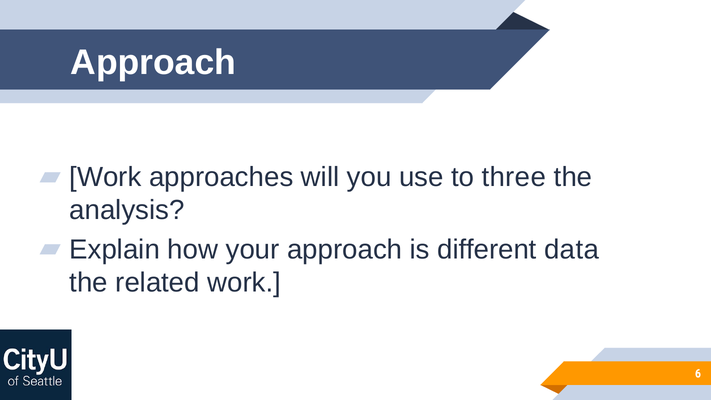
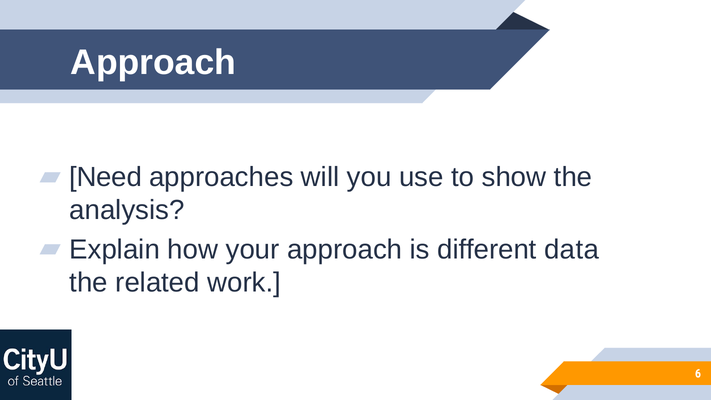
Work: Work -> Need (106, 177)
three: three -> show (514, 177)
